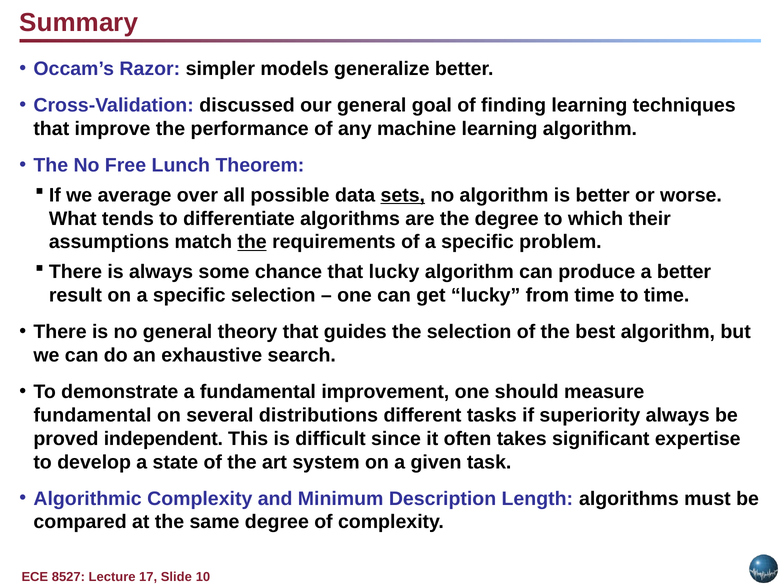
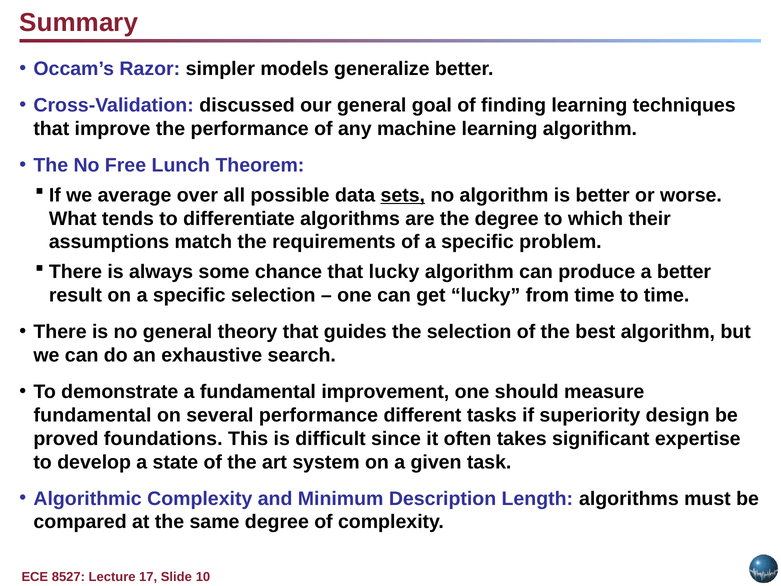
the underline: present -> none (252, 242)
several distributions: distributions -> performance (319, 415)
superiority always: always -> design (678, 415)
independent: independent -> foundations (163, 438)
